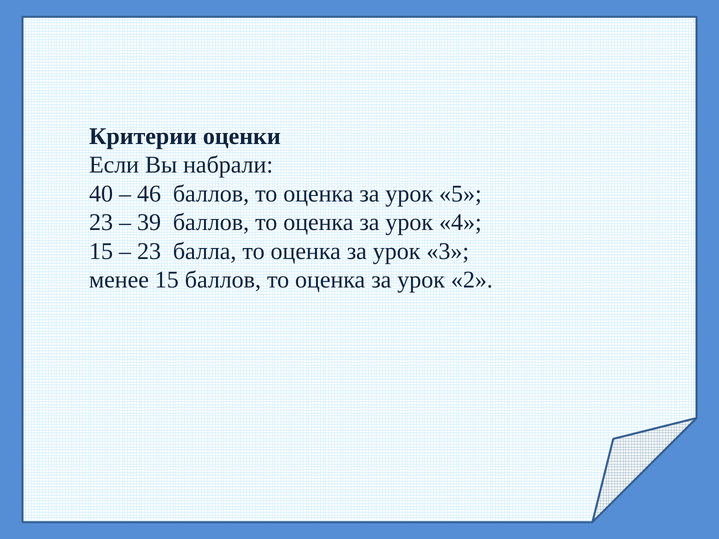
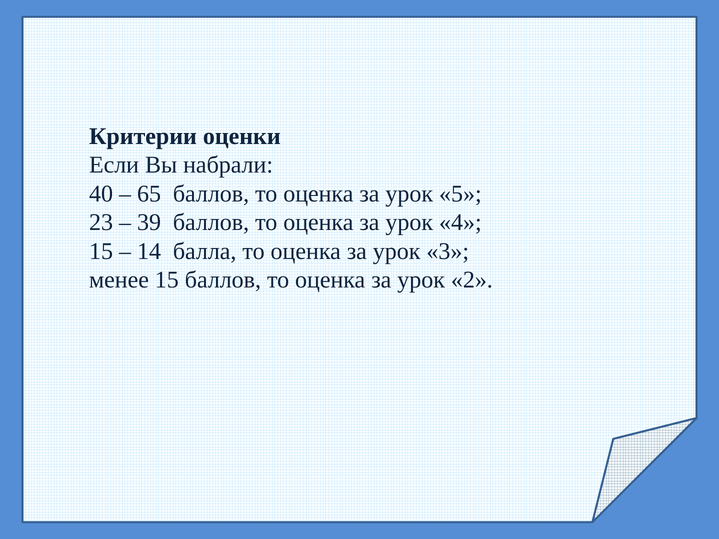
46: 46 -> 65 (149, 194)
23: 23 -> 14 (149, 251)
